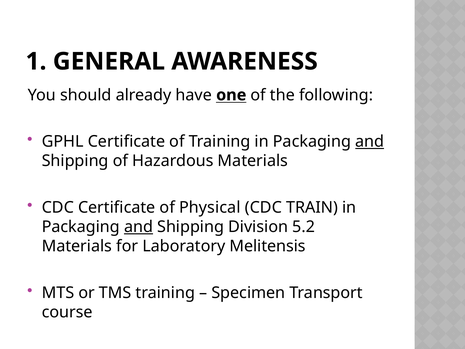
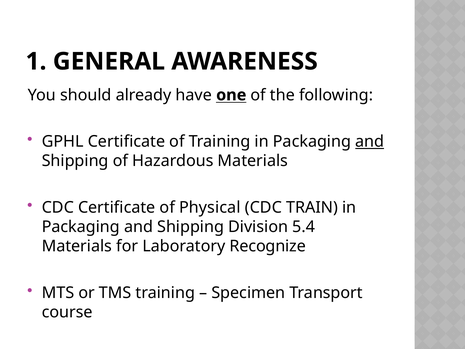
and underline: present -> none (139, 227)
5.2: 5.2 -> 5.4 (304, 227)
Melitensis: Melitensis -> Recognize (268, 246)
